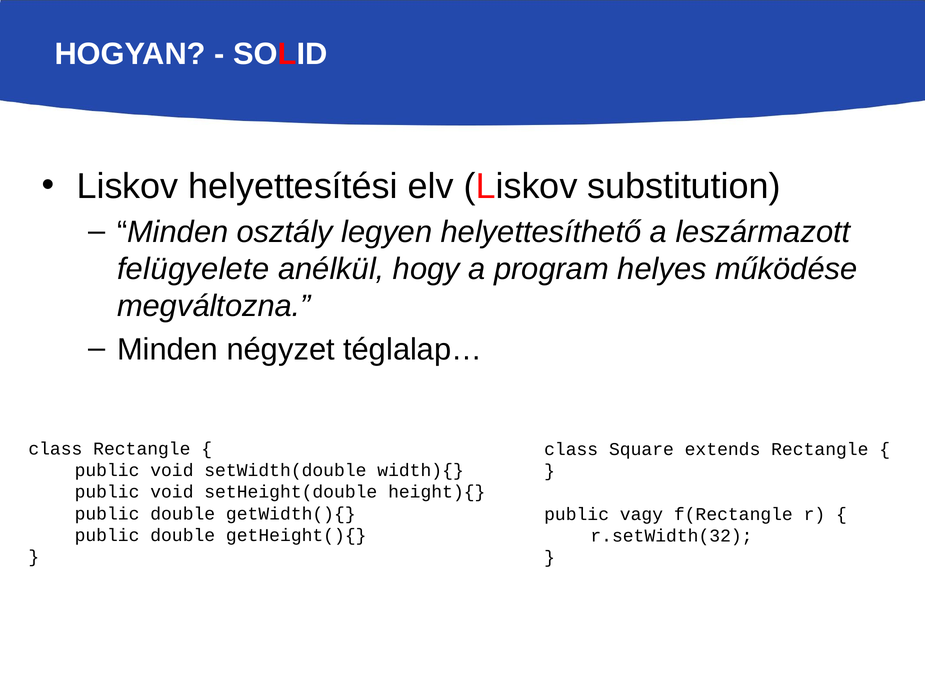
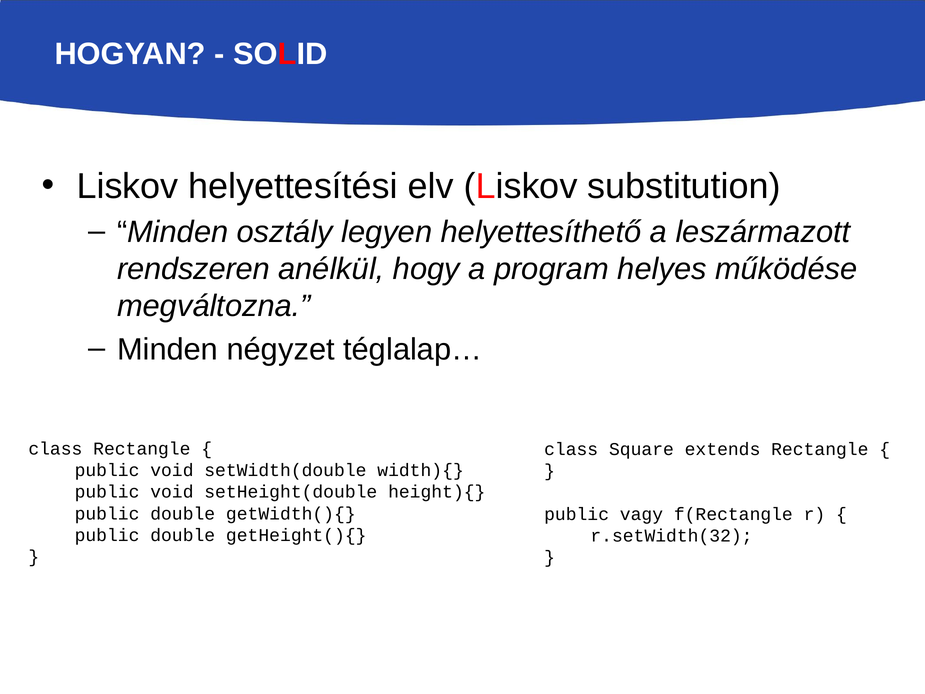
felügyelete: felügyelete -> rendszeren (193, 269)
